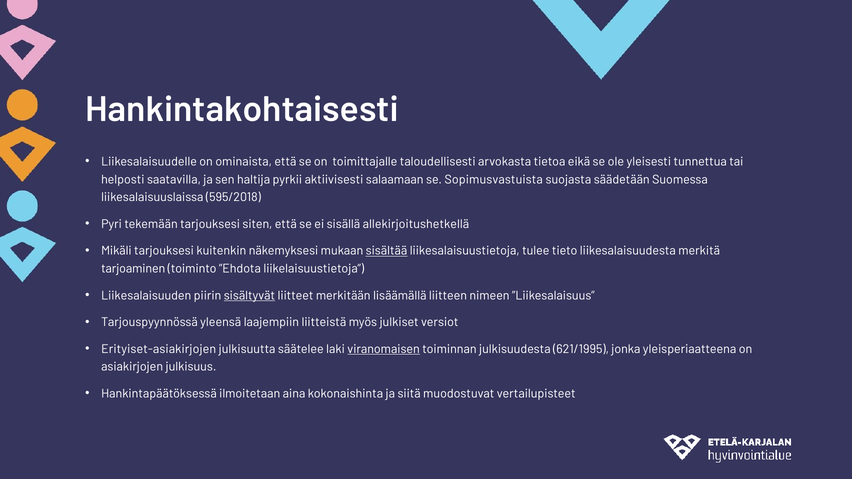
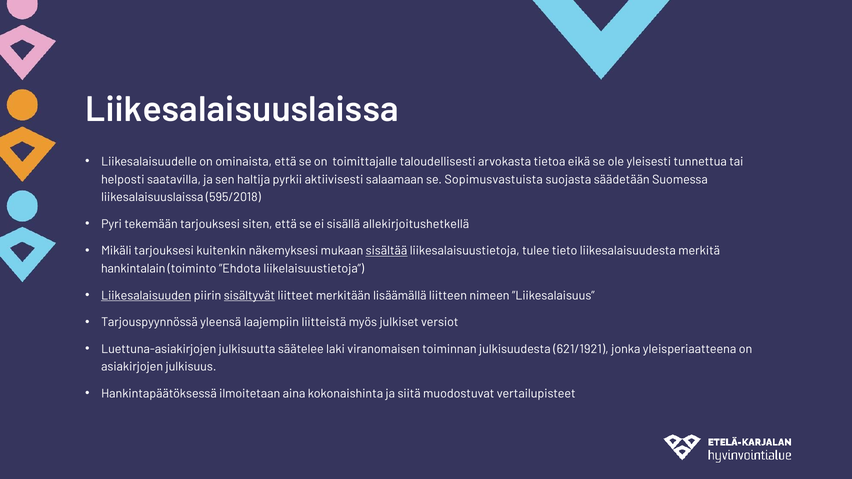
Hankintakohtaisesti: Hankintakohtaisesti -> Liikesalaisuuslaissa (242, 110)
tarjoaminen: tarjoaminen -> hankintalain (133, 269)
Liikesalaisuuden underline: none -> present (146, 296)
Erityiset-asiakirjojen: Erityiset-asiakirjojen -> Luettuna-asiakirjojen (159, 349)
viranomaisen underline: present -> none (384, 349)
621/1995: 621/1995 -> 621/1921 (581, 349)
